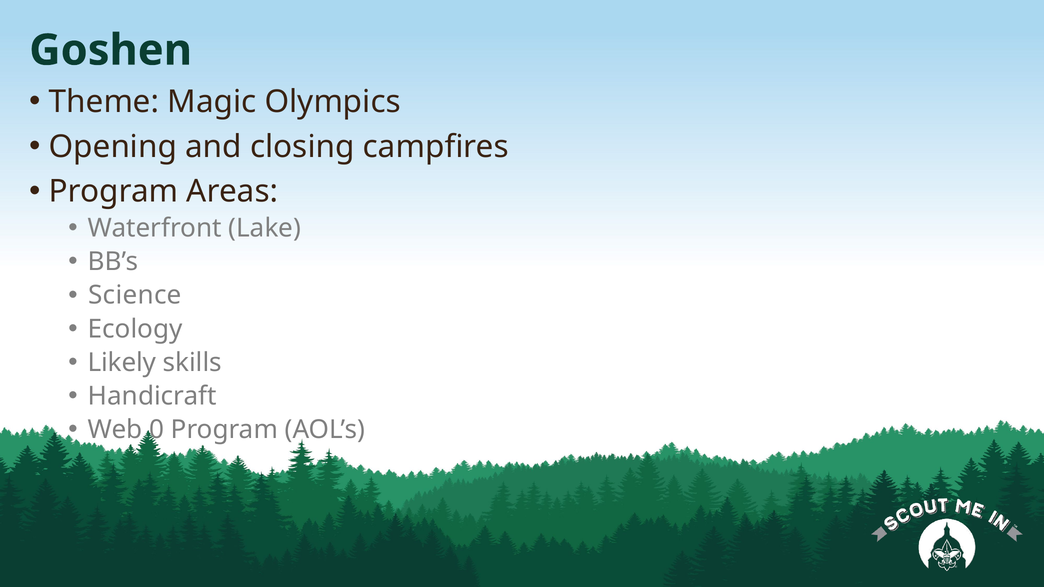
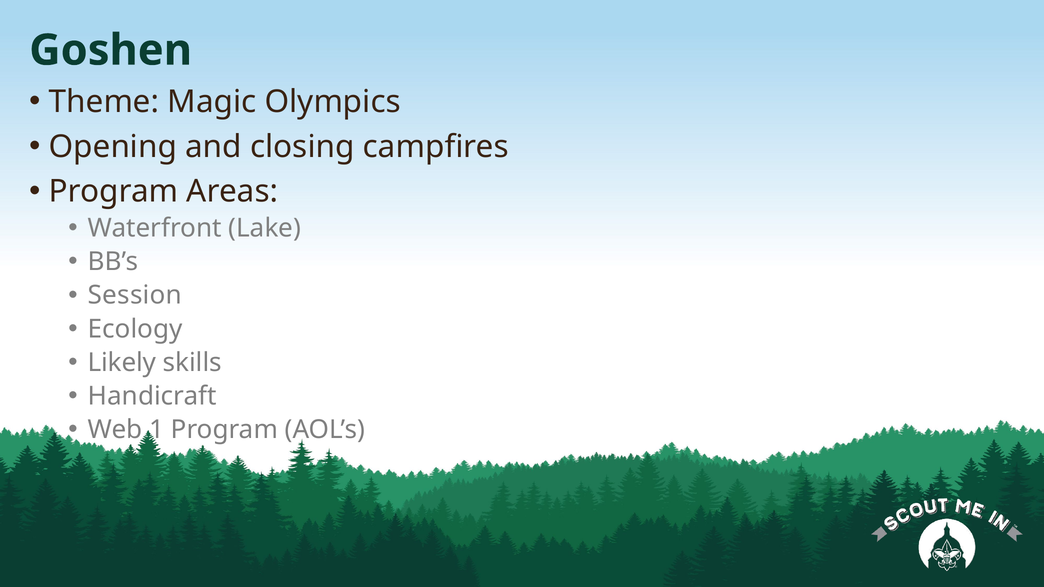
Science: Science -> Session (135, 295)
0: 0 -> 1 (157, 430)
